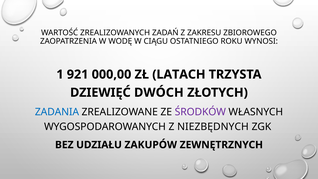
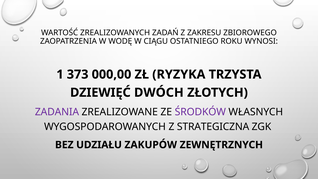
921: 921 -> 373 (78, 74)
LATACH: LATACH -> RYZYKA (179, 74)
ZADANIA colour: blue -> purple (57, 112)
NIEZBĘDNYCH: NIEZBĘDNYCH -> STRATEGICZNA (213, 127)
